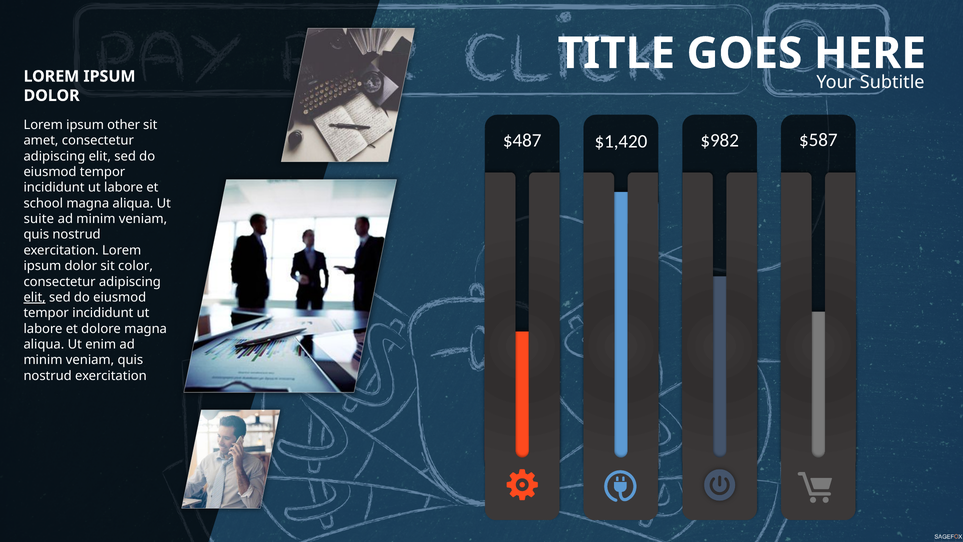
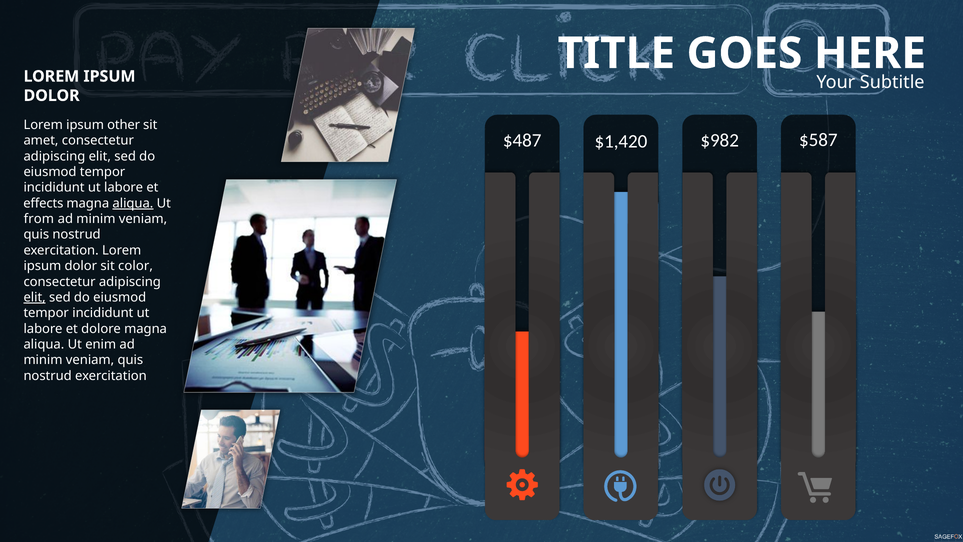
school: school -> effects (43, 203)
aliqua underline: none -> present (133, 203)
suite: suite -> from (39, 219)
